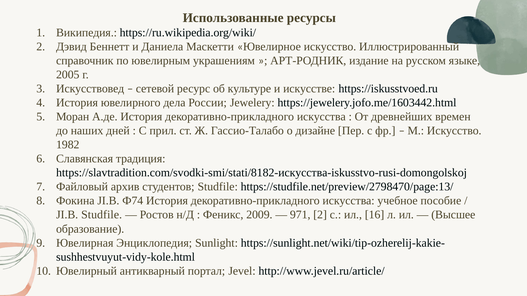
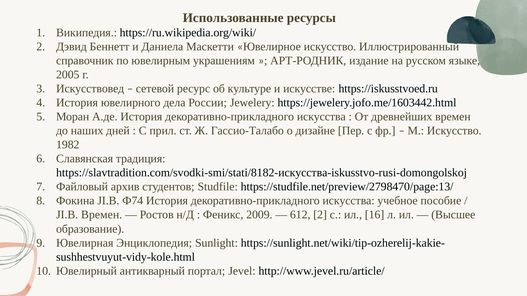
JI.B Studfile: Studfile -> Времен (102, 215)
971: 971 -> 612 (300, 215)
